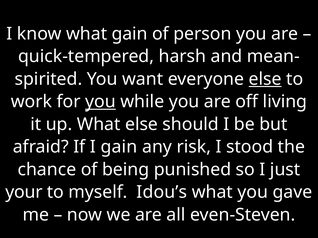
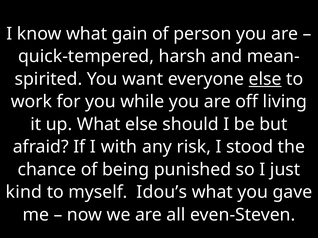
you underline: present -> none (101, 102)
I gain: gain -> with (119, 147)
your: your -> kind (24, 193)
